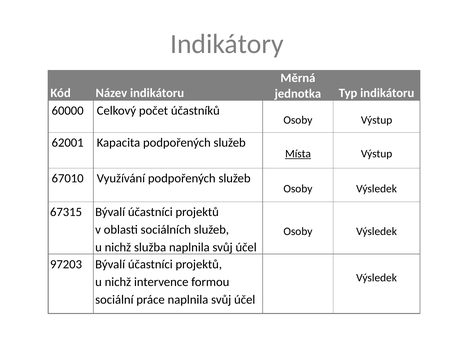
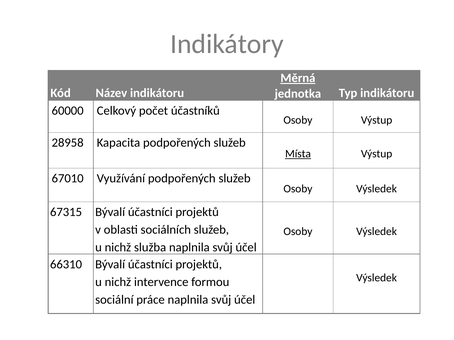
Měrná underline: none -> present (298, 78)
62001: 62001 -> 28958 (68, 143)
97203: 97203 -> 66310 (66, 265)
